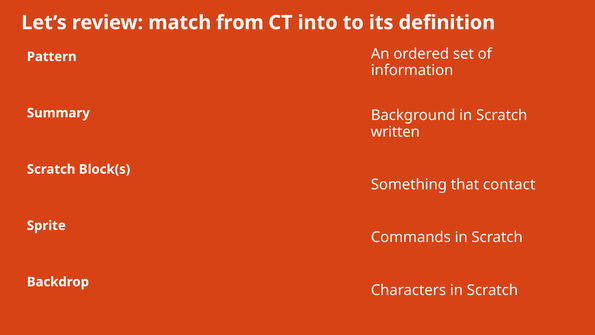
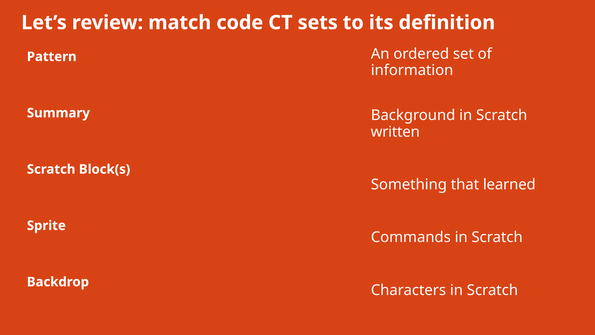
from: from -> code (240, 23)
into: into -> sets (318, 23)
contact: contact -> learned (509, 184)
